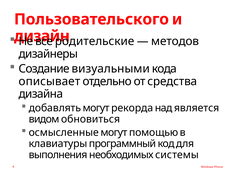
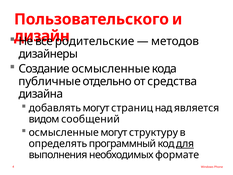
Создание визуальными: визуальными -> осмысленные (111, 69)
описывает: описывает -> публичные (50, 81)
рекорда: рекорда -> страниц (132, 108)
обновиться: обновиться -> сообщений (91, 119)
помощью: помощью -> структуру (154, 132)
клавиатуры: клавиатуры -> определять (58, 143)
для underline: none -> present (185, 143)
системы: системы -> формате (177, 155)
